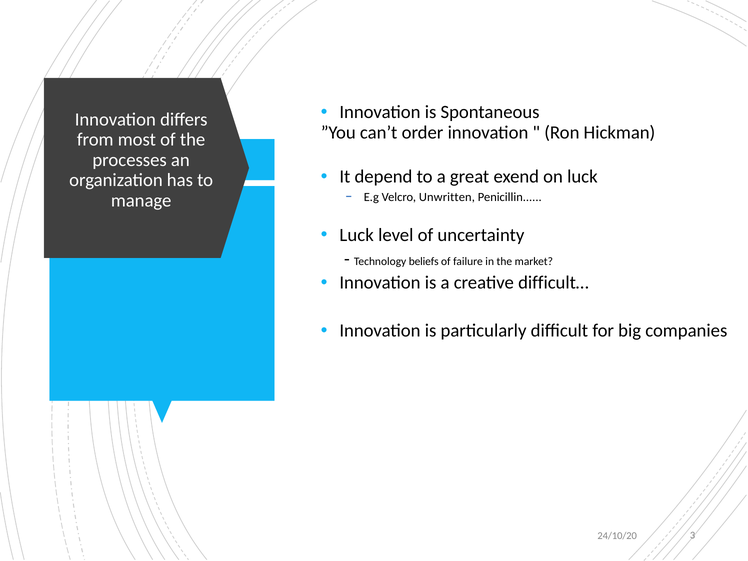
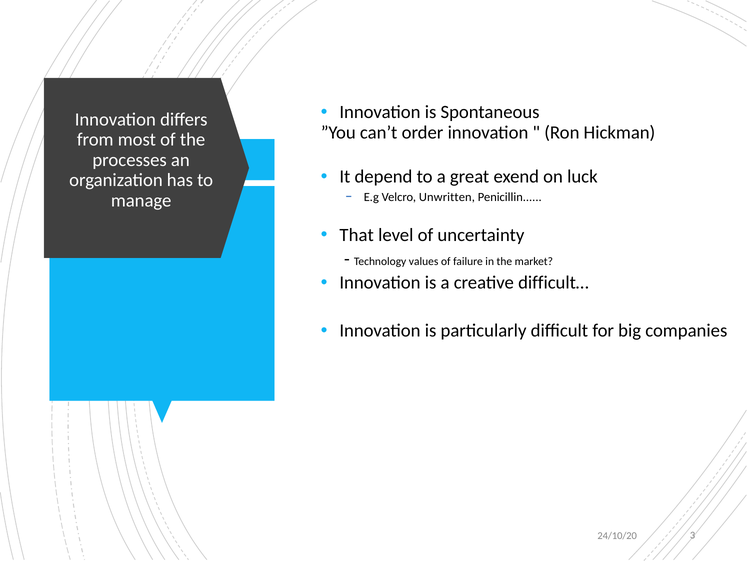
Luck: Luck -> That (357, 235)
beliefs: beliefs -> values (424, 261)
